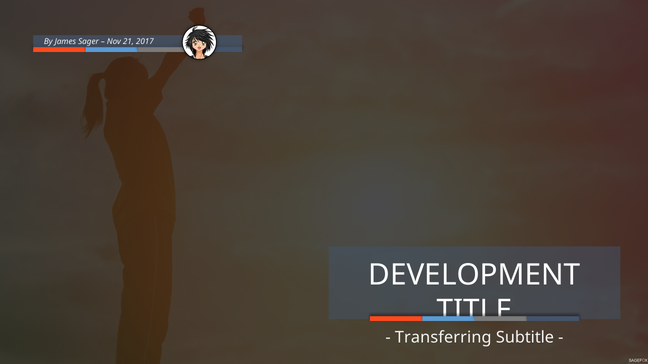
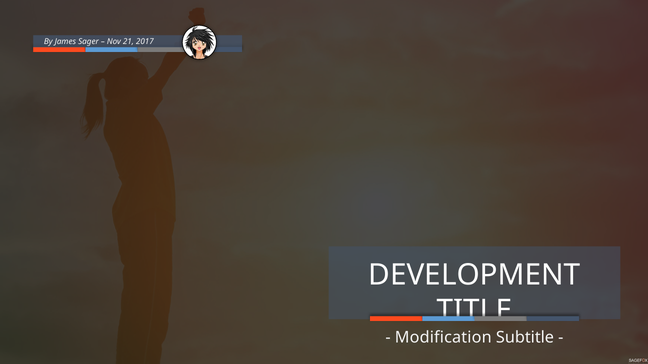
Transferring: Transferring -> Modification (443, 338)
